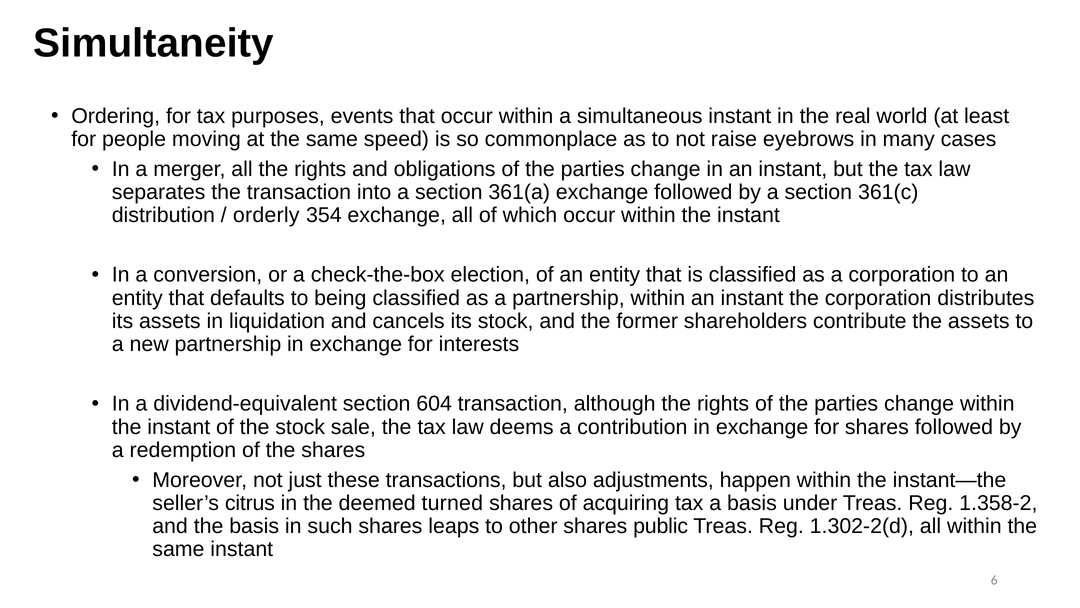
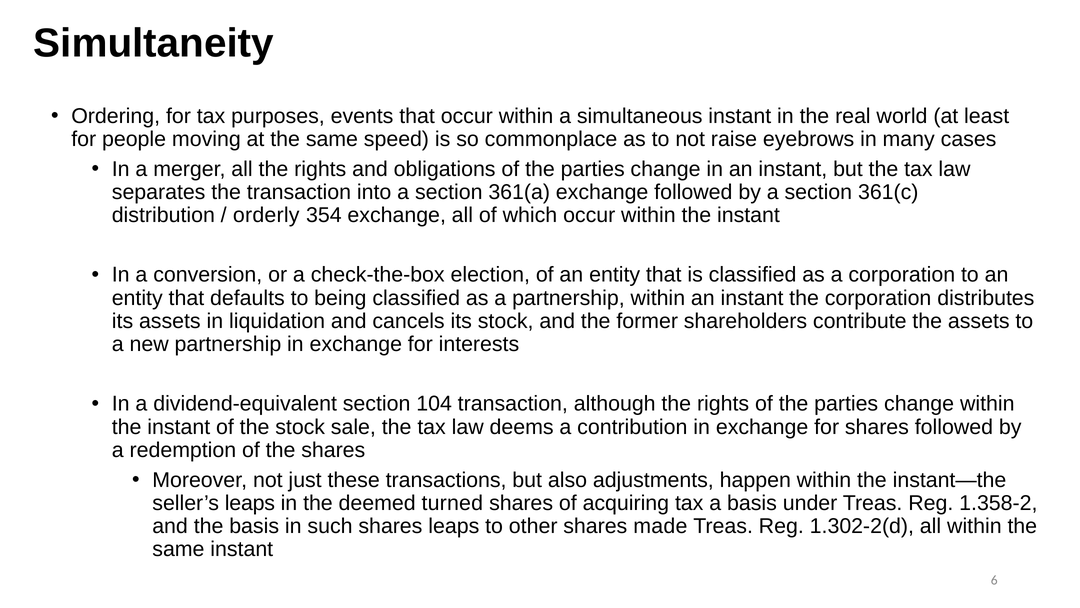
604: 604 -> 104 (434, 404)
seller’s citrus: citrus -> leaps (250, 503)
public: public -> made (660, 526)
